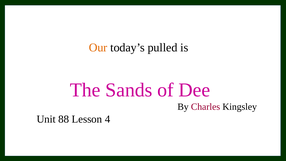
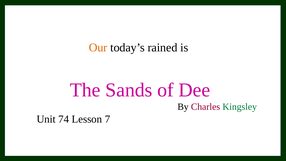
pulled: pulled -> rained (162, 48)
Kingsley colour: black -> green (240, 107)
88: 88 -> 74 (64, 119)
4: 4 -> 7 (107, 119)
